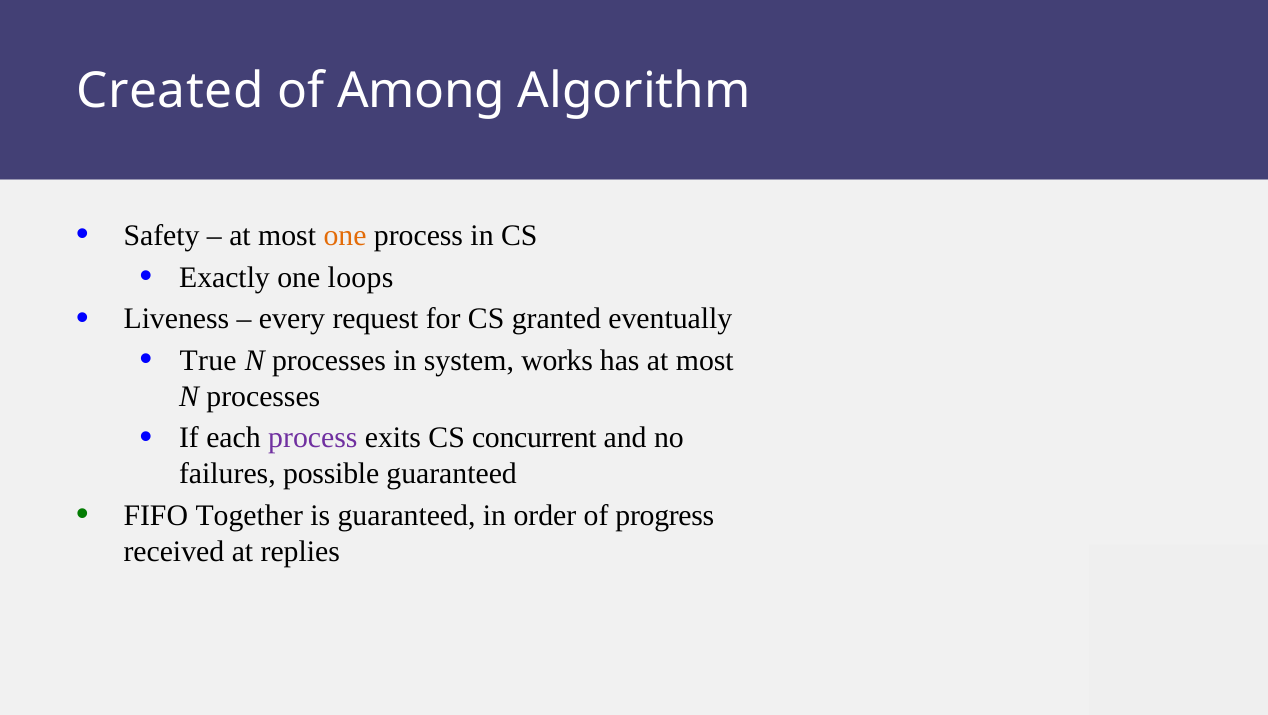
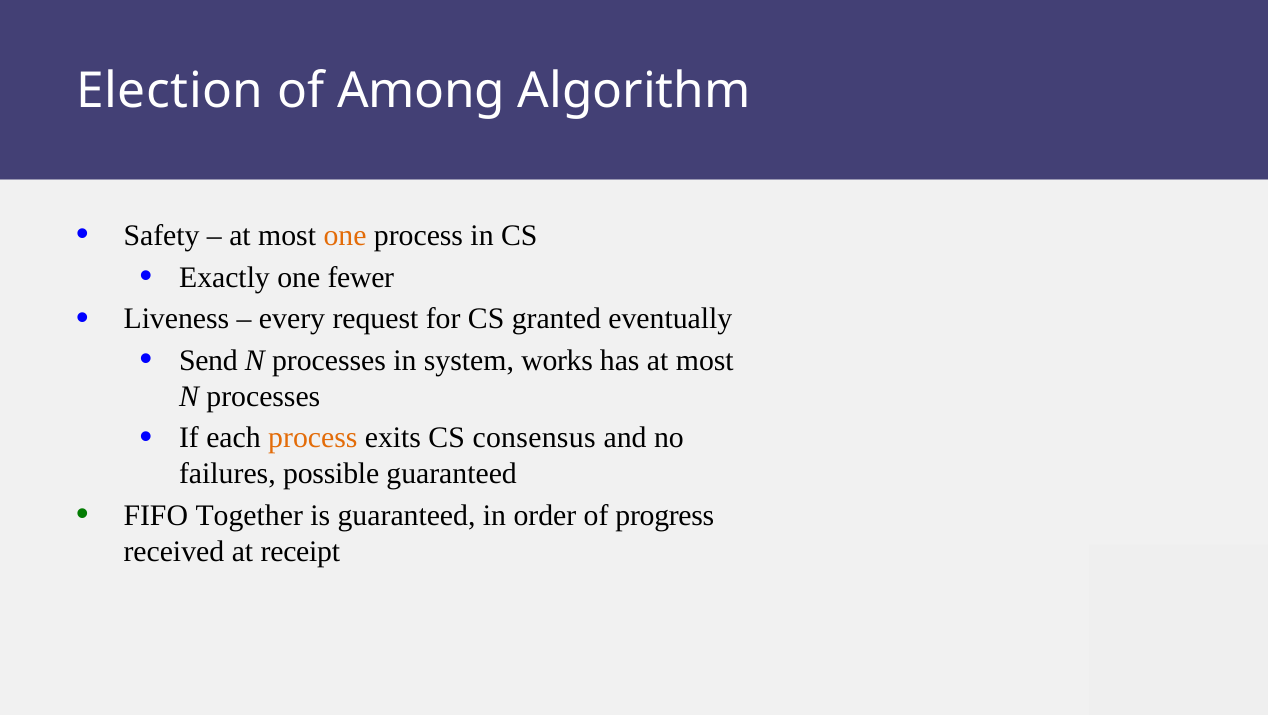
Created: Created -> Election (170, 91)
loops: loops -> fewer (361, 277)
True: True -> Send (208, 360)
process colour: purple -> orange (313, 438)
concurrent: concurrent -> consensus (534, 438)
replies: replies -> receipt (300, 551)
